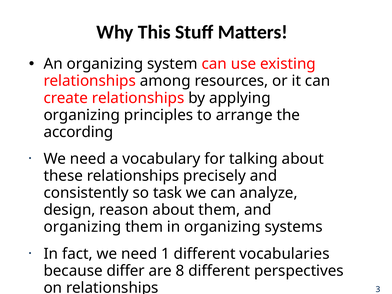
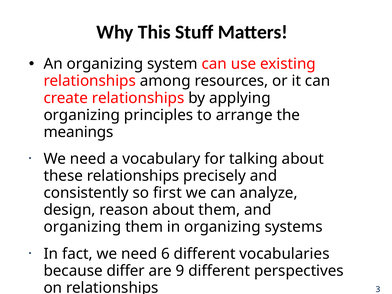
according: according -> meanings (78, 132)
task: task -> first (167, 193)
1: 1 -> 6 (165, 254)
8: 8 -> 9 (180, 271)
